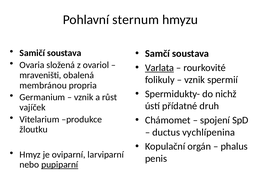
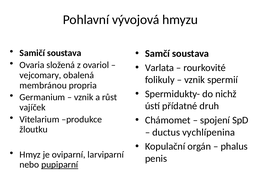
sternum: sternum -> vývojová (136, 20)
Varlata underline: present -> none (160, 68)
mraveništi: mraveništi -> vejcomary (40, 75)
